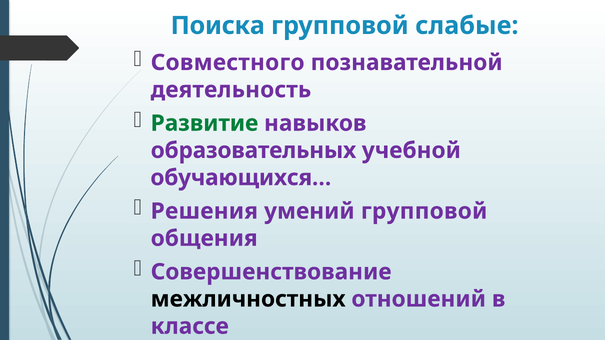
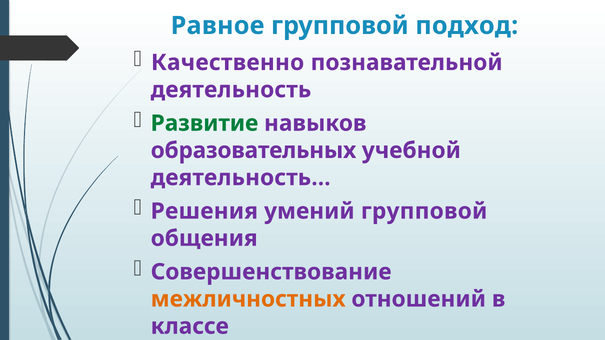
Поиска: Поиска -> Равное (218, 26)
слабые: слабые -> подход (467, 26)
Совместного: Совместного -> Качественно (228, 63)
обучающихся…: обучающихся… -> деятельность… (241, 178)
межличностных colour: black -> orange (248, 299)
